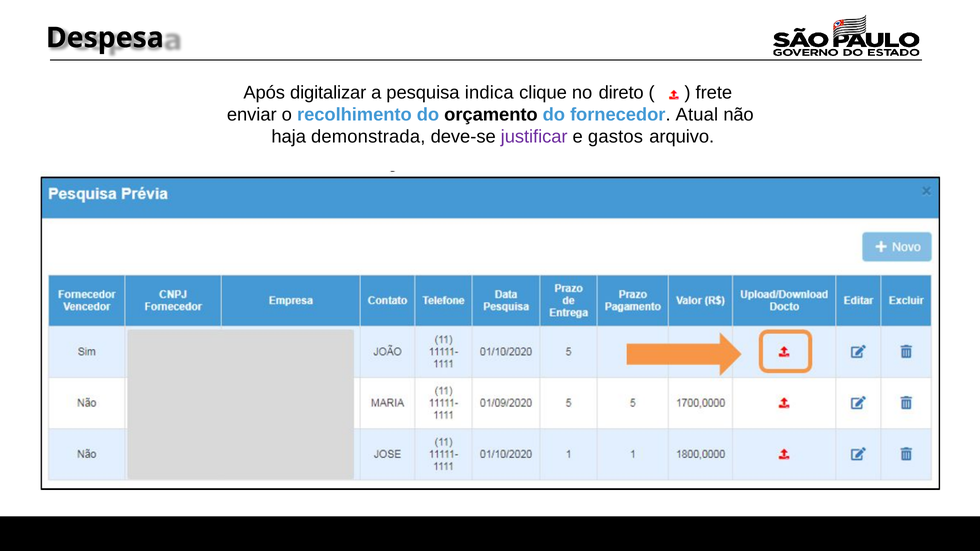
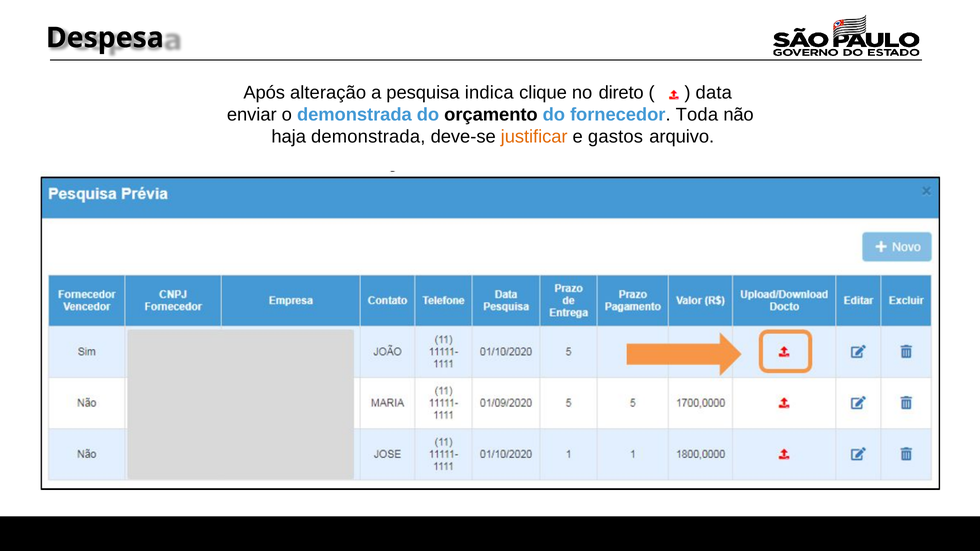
digitalizar: digitalizar -> alteração (328, 93)
frete: frete -> data (714, 93)
o recolhimento: recolhimento -> demonstrada (354, 115)
Atual: Atual -> Toda (697, 115)
justificar colour: purple -> orange (534, 137)
